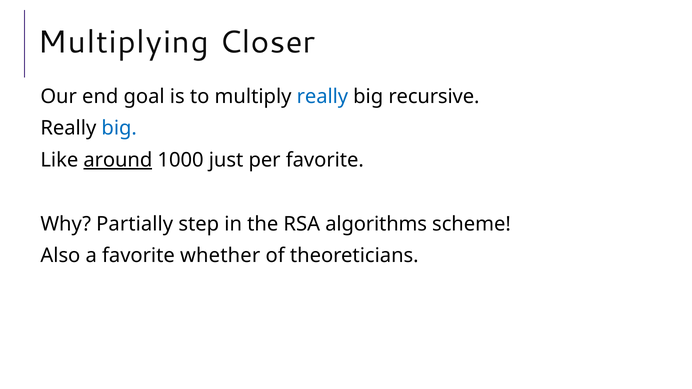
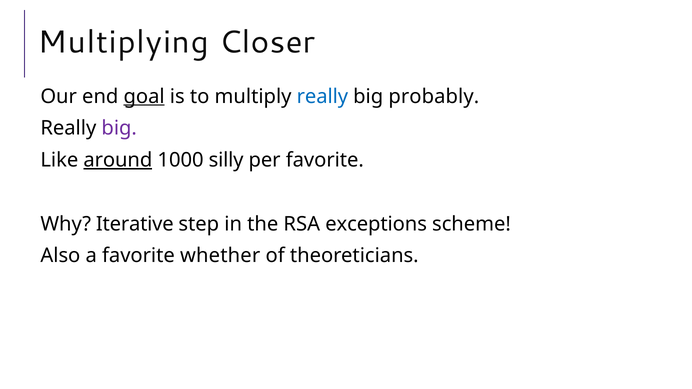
goal underline: none -> present (144, 96)
recursive: recursive -> probably (434, 96)
big colour: blue -> purple (119, 128)
just: just -> silly (226, 160)
Partially: Partially -> Iterative (135, 224)
algorithms: algorithms -> exceptions (376, 224)
